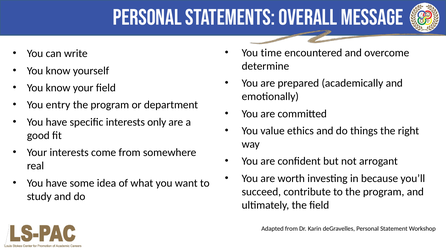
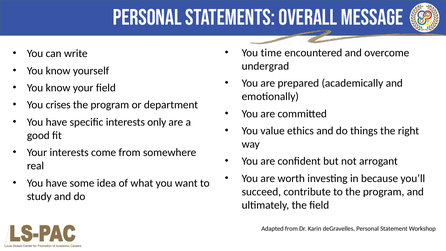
determine: determine -> undergrad (265, 66)
entry: entry -> crises (58, 105)
